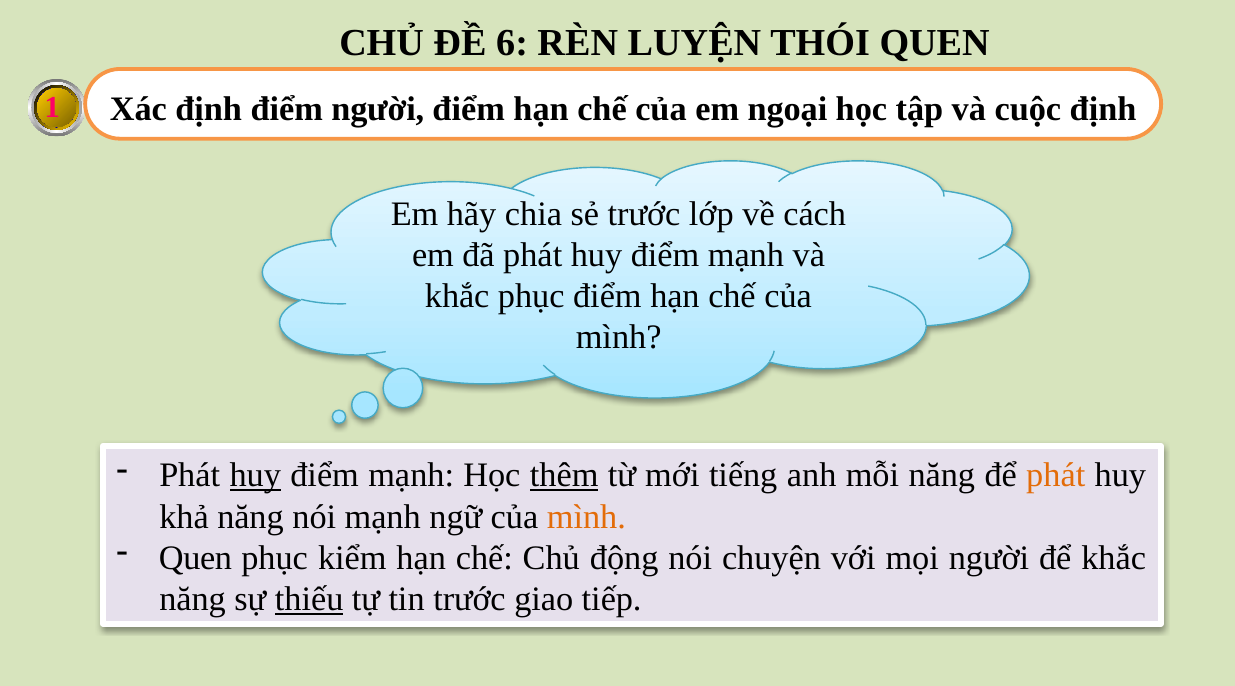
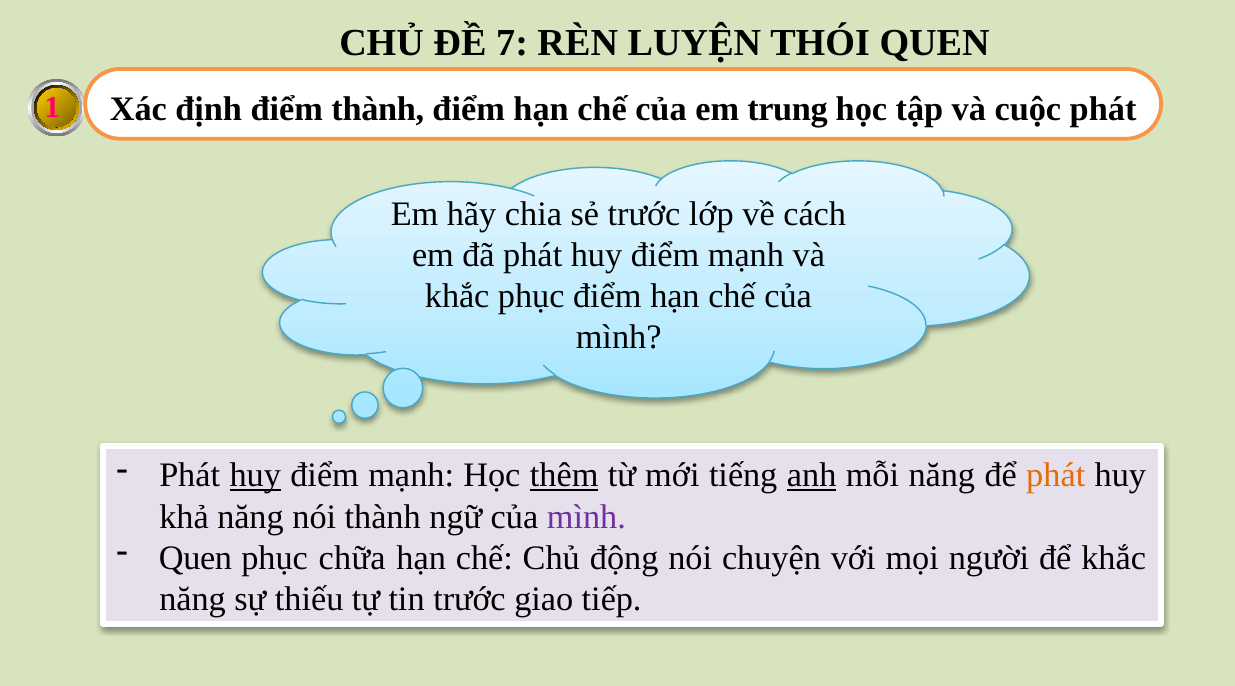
6: 6 -> 7 (512, 43)
điểm người: người -> thành (378, 109)
ngoại: ngoại -> trung (788, 109)
cuộc định: định -> phát (1103, 109)
anh underline: none -> present (812, 476)
nói mạnh: mạnh -> thành (383, 517)
mình colour: orange -> purple (586, 517)
kiểm: kiểm -> chữa (352, 558)
thiếu underline: present -> none (309, 599)
